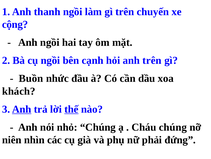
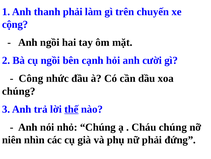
thanh ngồi: ngồi -> phải (73, 12)
anh trên: trên -> cười (152, 60)
Buồn: Buồn -> Công (31, 78)
khách: khách -> chúng (19, 91)
Anh underline: present -> none (22, 109)
